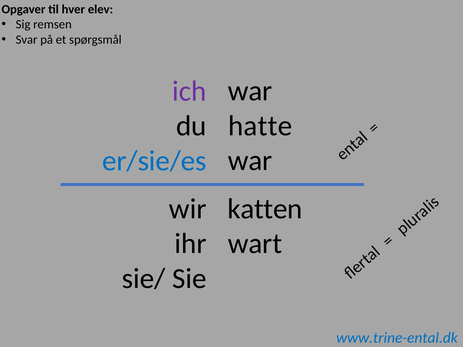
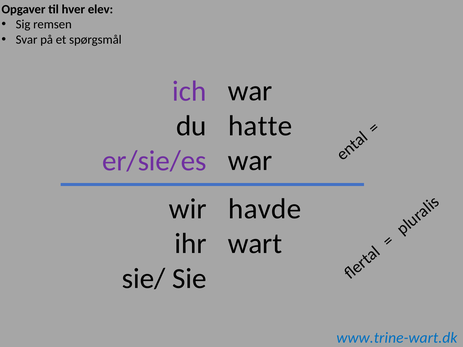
er/sie/es colour: blue -> purple (154, 161)
katten: katten -> havde (265, 209)
www.trine-ental.dk: www.trine-ental.dk -> www.trine-wart.dk (397, 338)
